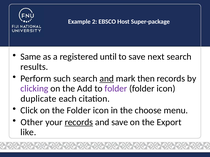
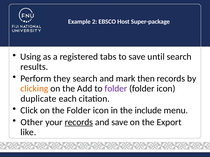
Same: Same -> Using (31, 57)
until: until -> tabs (108, 57)
next: next -> until (156, 57)
such: such -> they (62, 79)
and underline: present -> none (107, 79)
clicking colour: purple -> orange (34, 89)
choose: choose -> include (148, 111)
